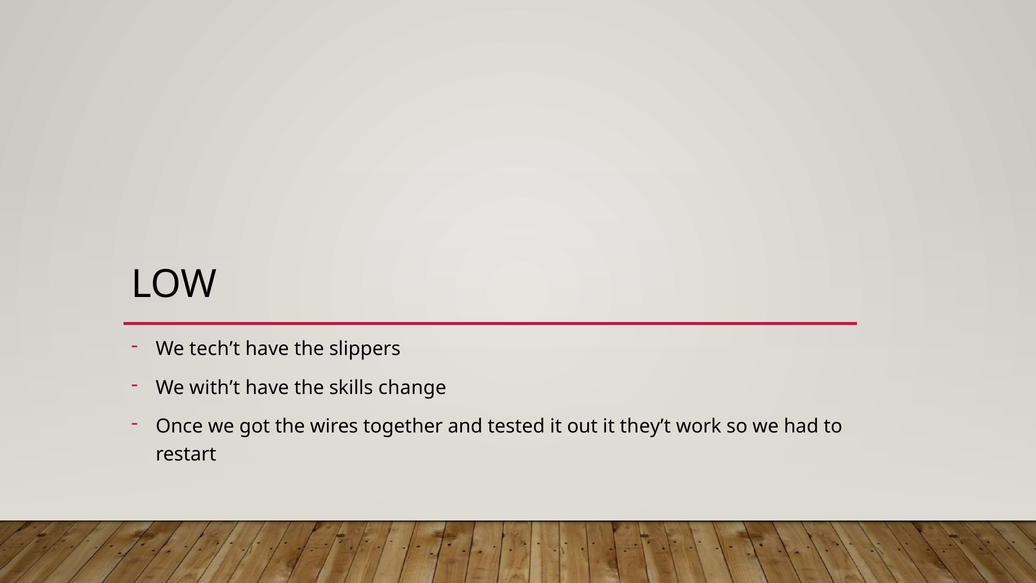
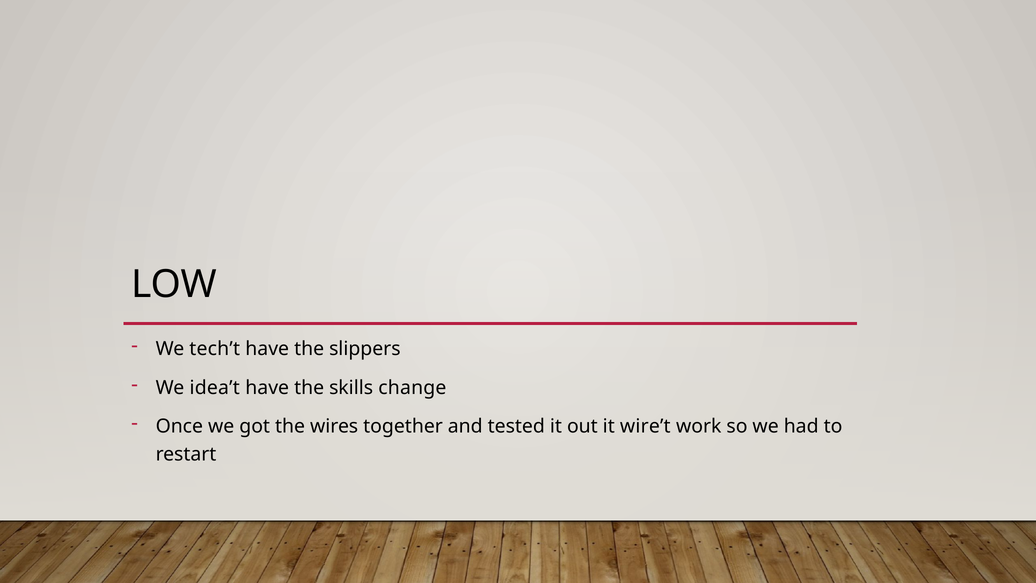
with’t: with’t -> idea’t (215, 388)
they’t: they’t -> wire’t (645, 426)
